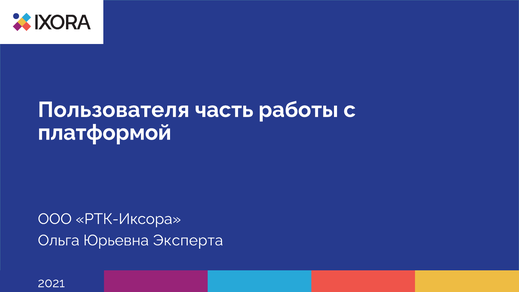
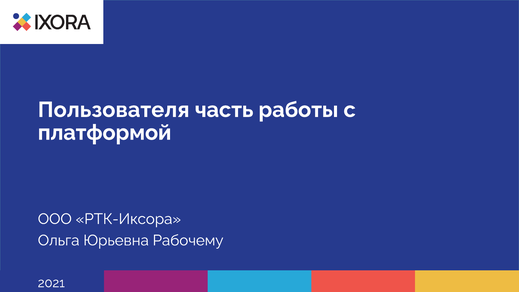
Эксперта: Эксперта -> Рабочему (188, 240)
